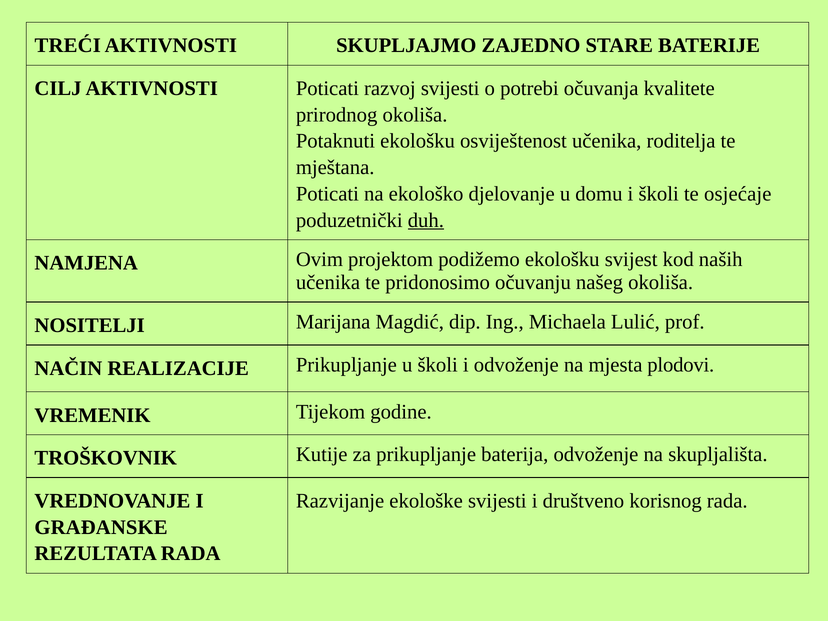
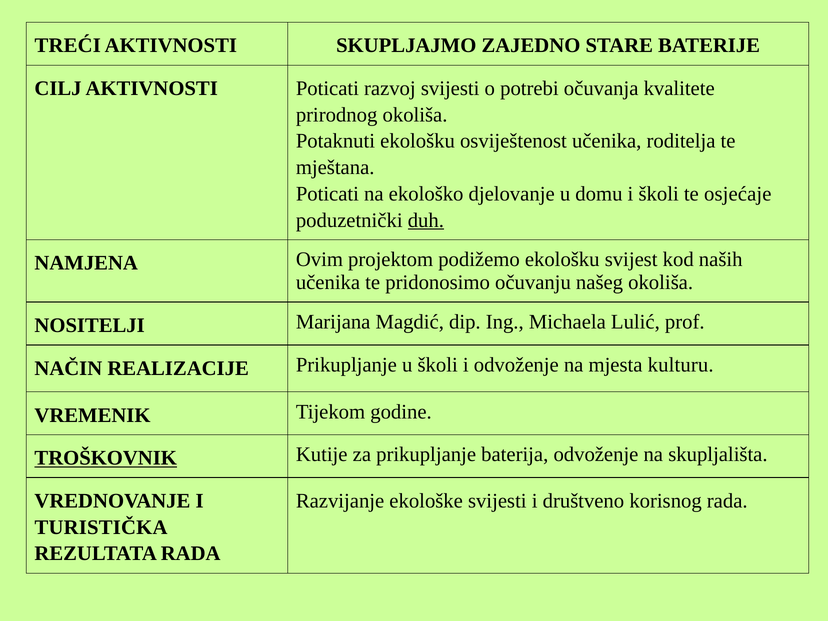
plodovi: plodovi -> kulturu (681, 365)
TROŠKOVNIK underline: none -> present (106, 458)
GRAĐANSKE: GRAĐANSKE -> TURISTIČKA (101, 527)
